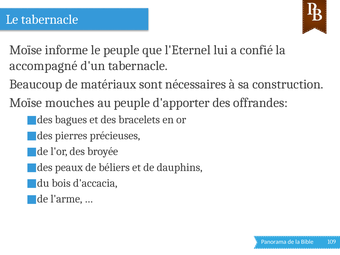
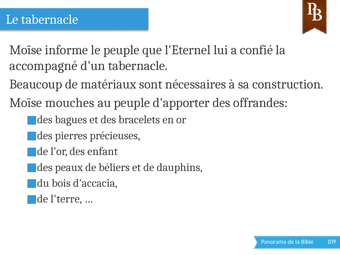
broyée: broyée -> enfant (103, 151)
l'arme: l'arme -> l'terre (66, 199)
